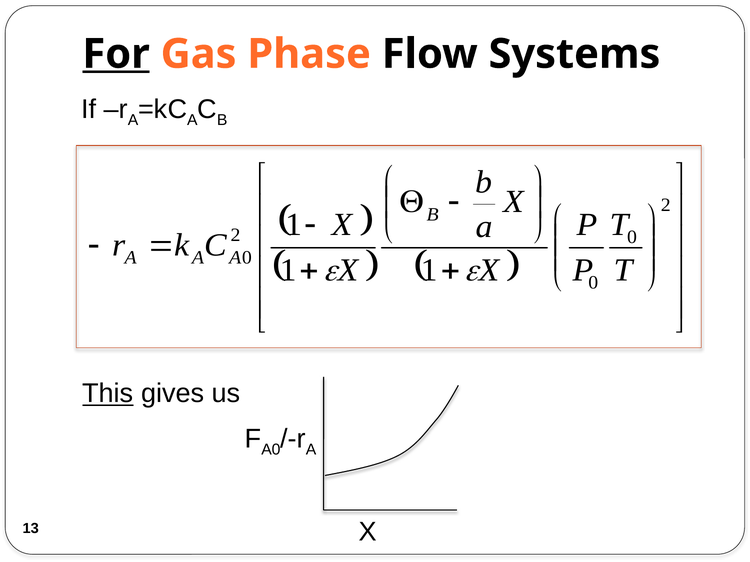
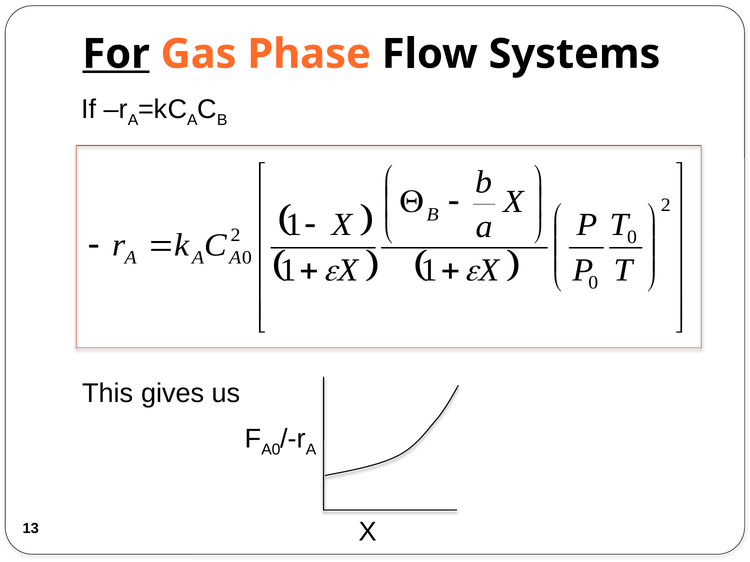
This underline: present -> none (108, 394)
